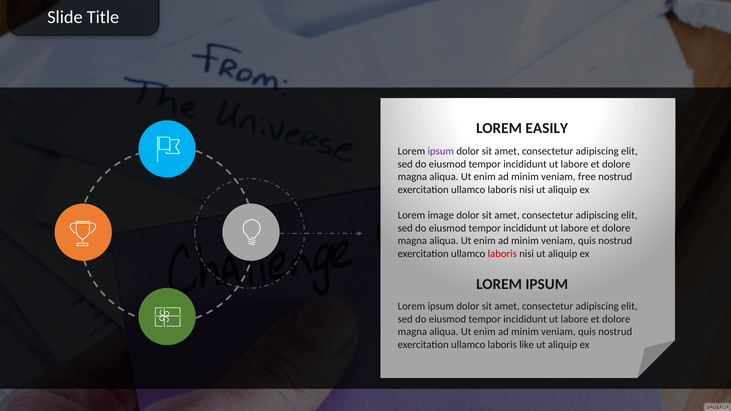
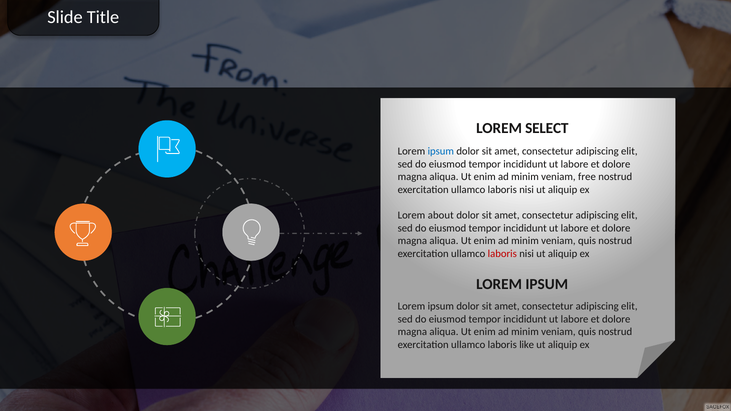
EASILY: EASILY -> SELECT (547, 128)
ipsum colour: purple -> blue (441, 151)
image: image -> about (441, 215)
